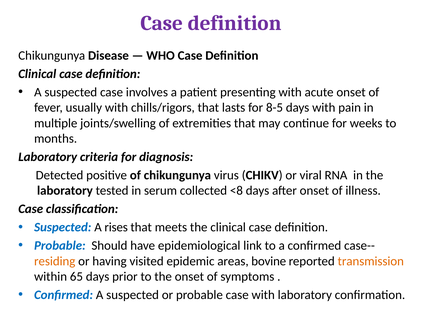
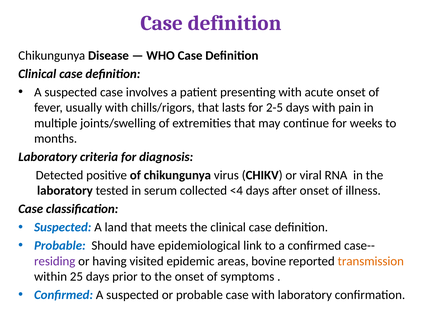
8-5: 8-5 -> 2-5 (275, 107)
<8: <8 -> <4 (236, 190)
rises: rises -> land (116, 227)
residing colour: orange -> purple (55, 261)
65: 65 -> 25 (76, 276)
